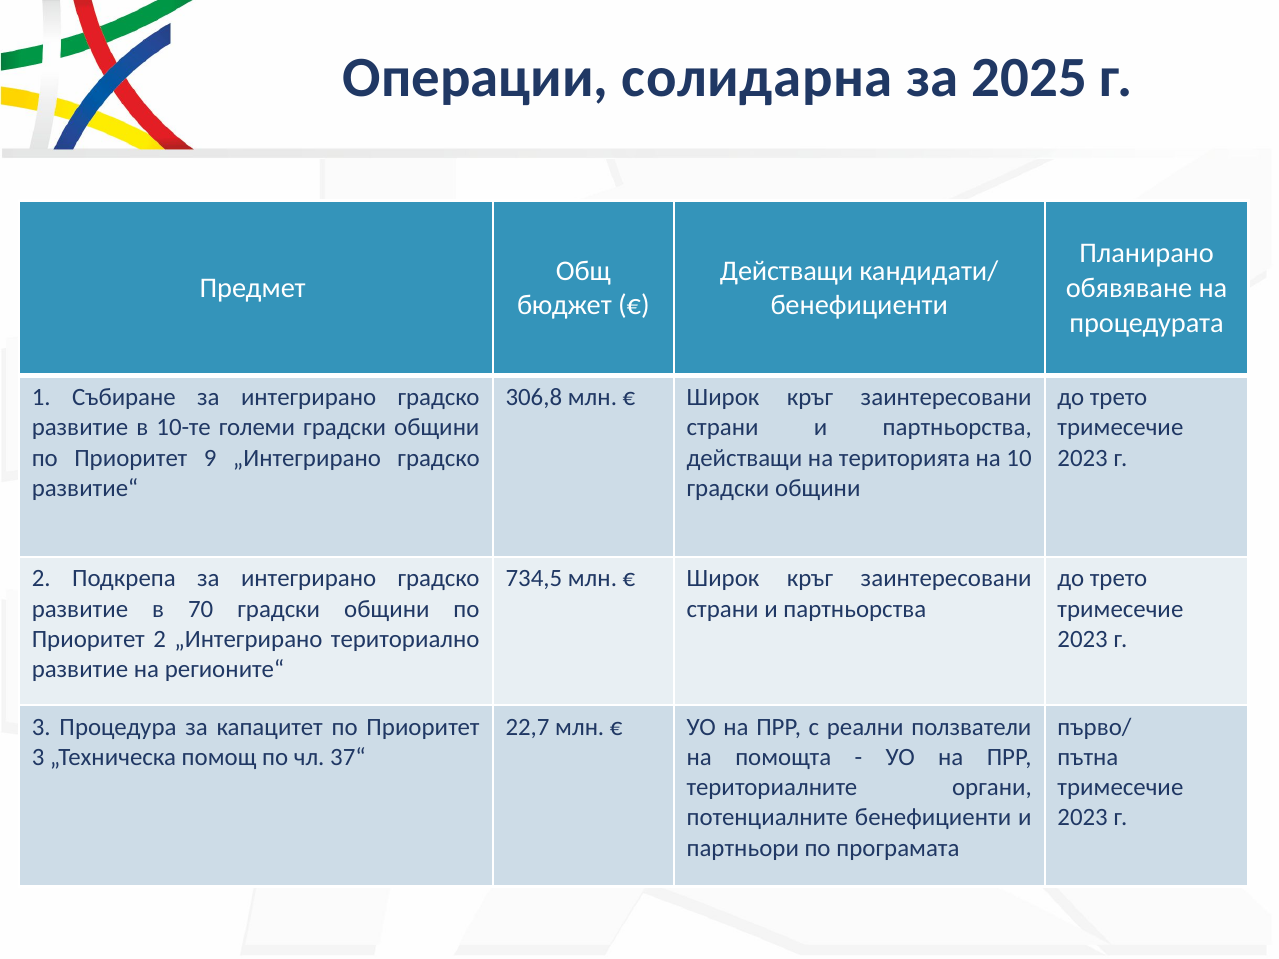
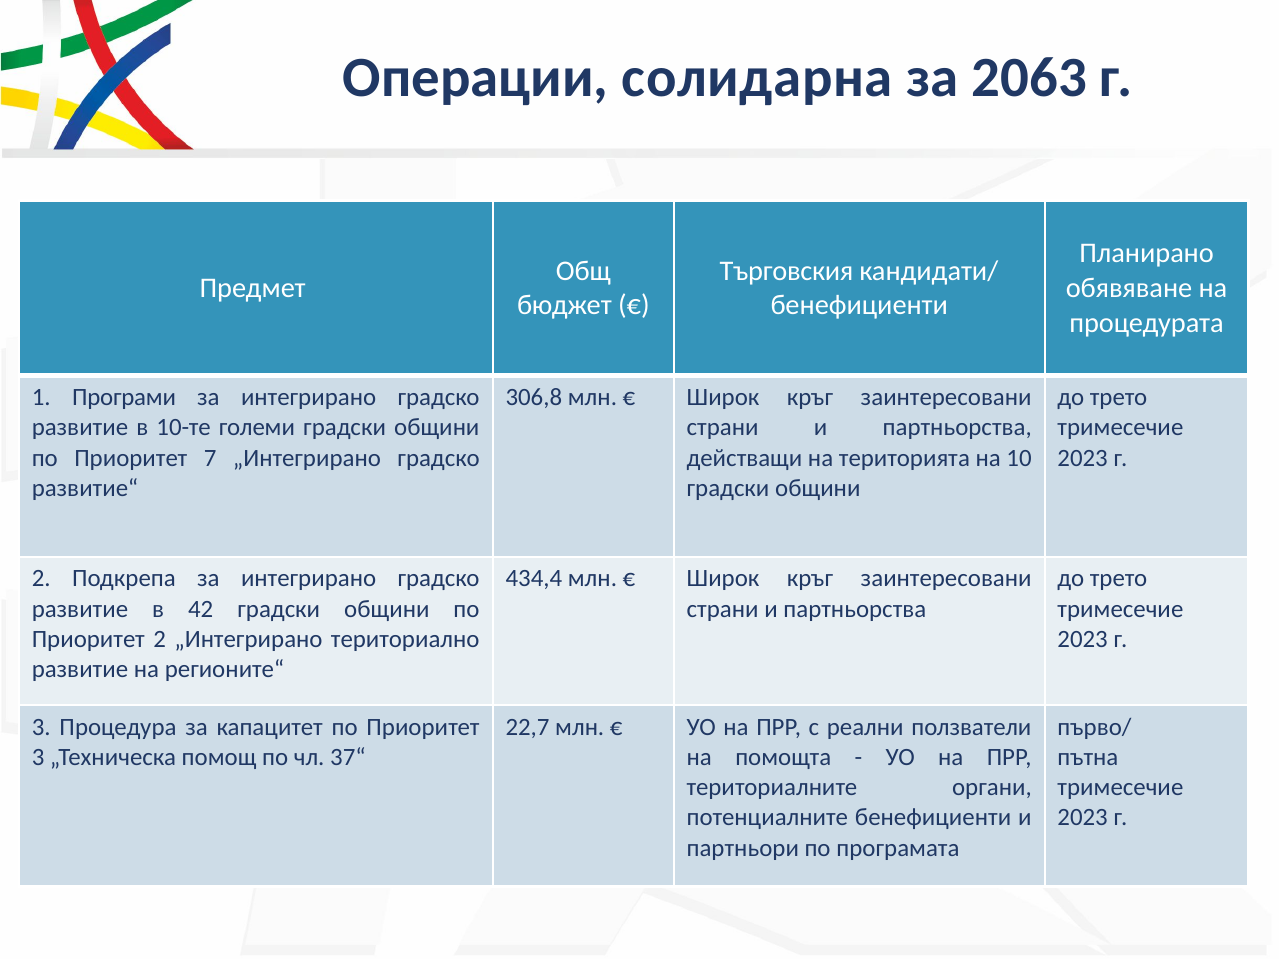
2025: 2025 -> 2063 (1029, 78)
Действащи: Действащи -> Търговския (787, 271)
Събиране: Събиране -> Програми (124, 397)
9: 9 -> 7 (210, 458)
734,5: 734,5 -> 434,4 (534, 579)
70: 70 -> 42 (201, 609)
